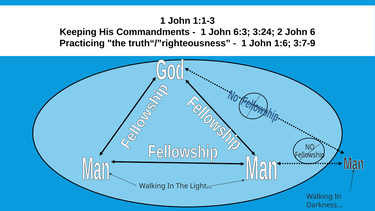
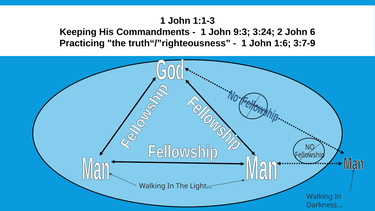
6:3: 6:3 -> 9:3 (242, 32)
